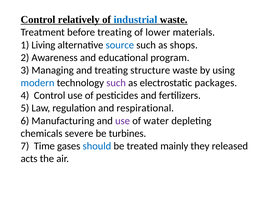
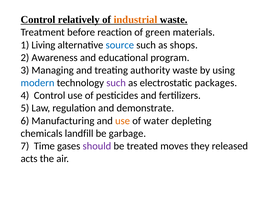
industrial colour: blue -> orange (135, 20)
before treating: treating -> reaction (115, 32)
lower: lower -> green (158, 32)
structure: structure -> authority (150, 70)
respirational: respirational -> demonstrate (145, 108)
use colour: purple -> orange (123, 120)
severe: severe -> landfill (79, 133)
turbines: turbines -> garbage (127, 133)
should colour: blue -> purple (97, 146)
mainly: mainly -> moves (174, 146)
